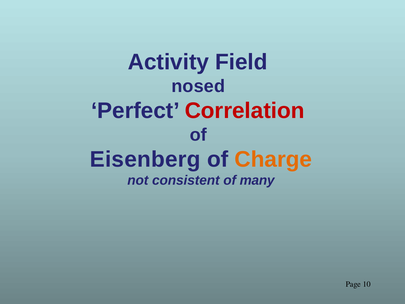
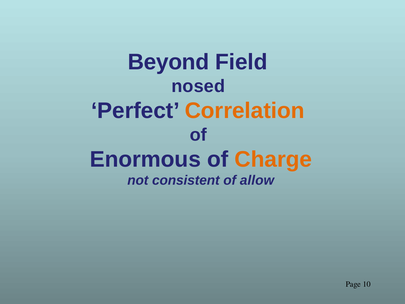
Activity: Activity -> Beyond (169, 62)
Correlation colour: red -> orange (245, 111)
Eisenberg: Eisenberg -> Enormous (145, 159)
many: many -> allow (257, 180)
